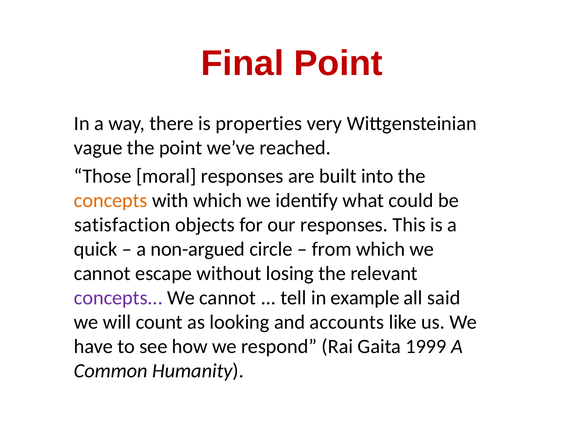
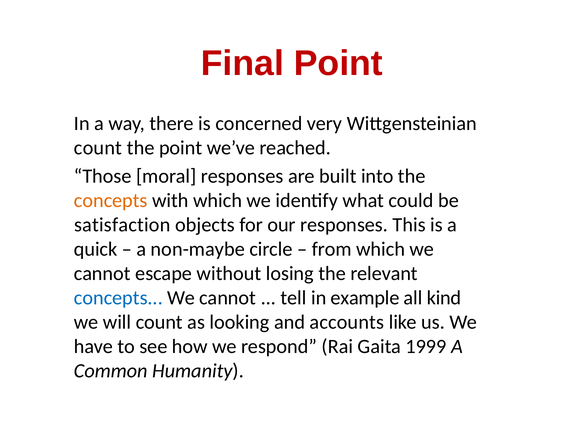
properties: properties -> concerned (259, 124)
vague: vague -> count (98, 148)
non-argued: non-argued -> non-maybe (198, 249)
concepts colour: purple -> blue (118, 298)
said: said -> kind (444, 298)
